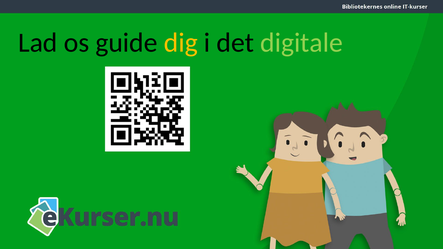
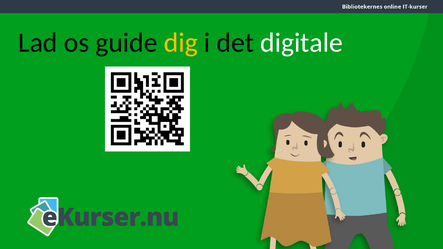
digitale colour: light green -> white (302, 43)
